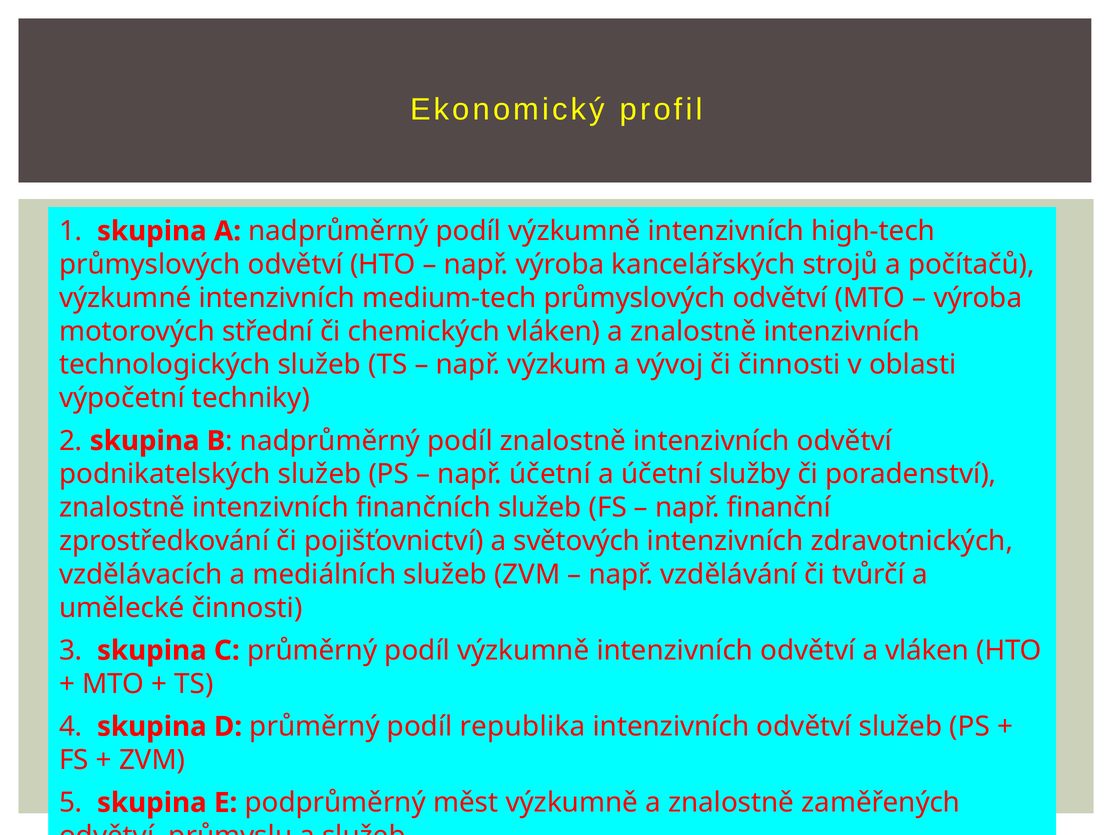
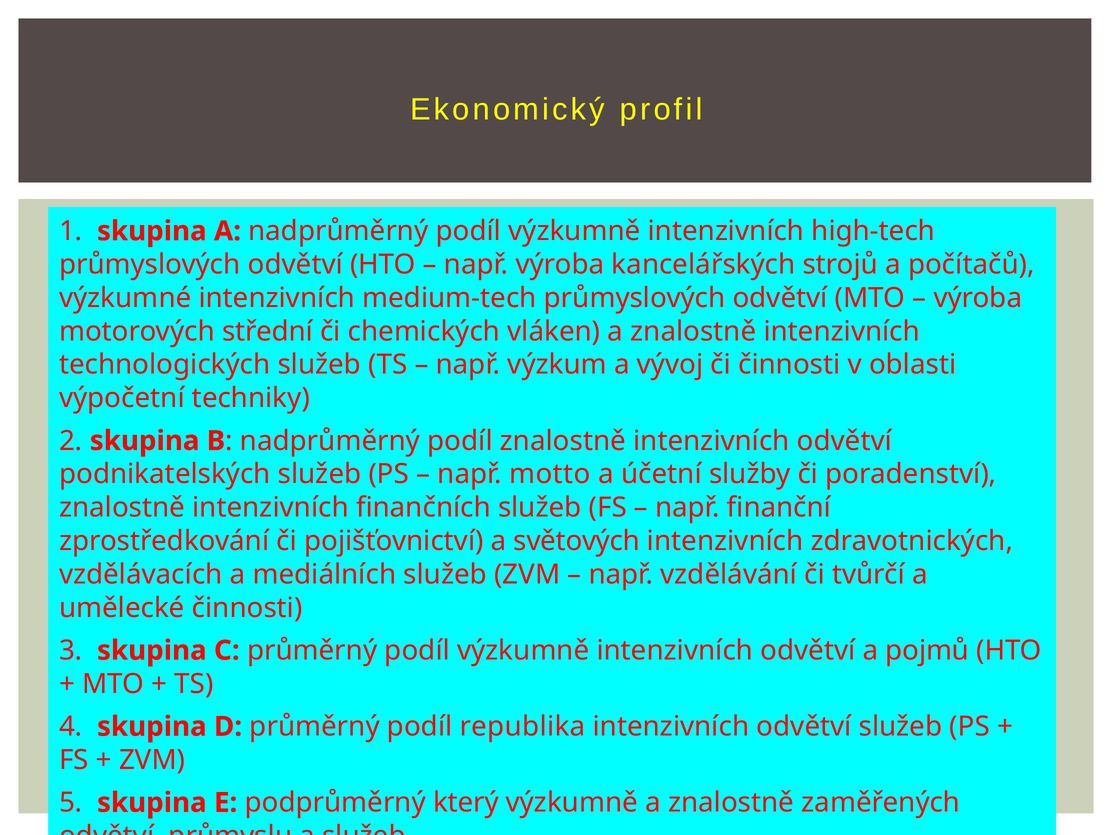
např účetní: účetní -> motto (550, 474)
a vláken: vláken -> pojmů (927, 650)
měst: měst -> který (466, 802)
